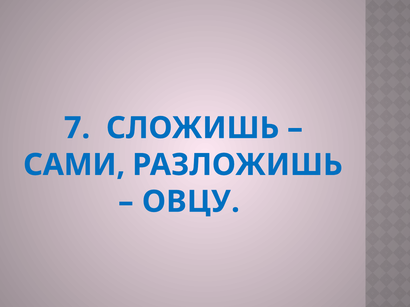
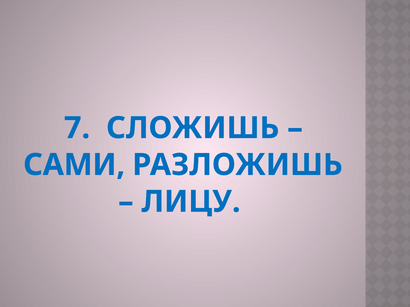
ОВЦУ: ОВЦУ -> ЛИЦУ (191, 202)
